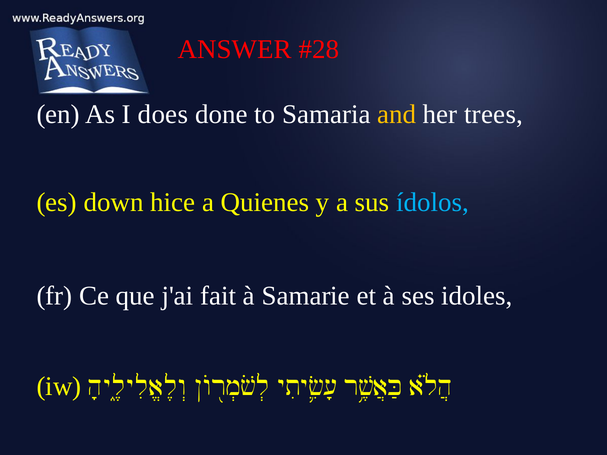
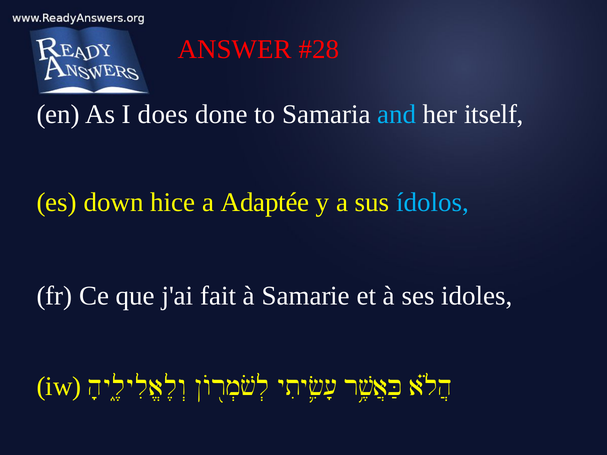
and colour: yellow -> light blue (397, 115)
trees: trees -> itself (494, 115)
Quienes: Quienes -> Adaptée (265, 203)
